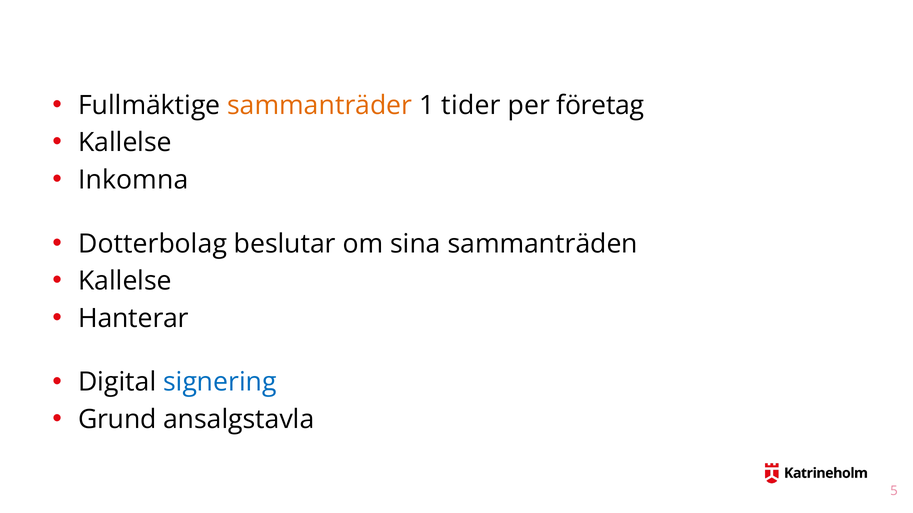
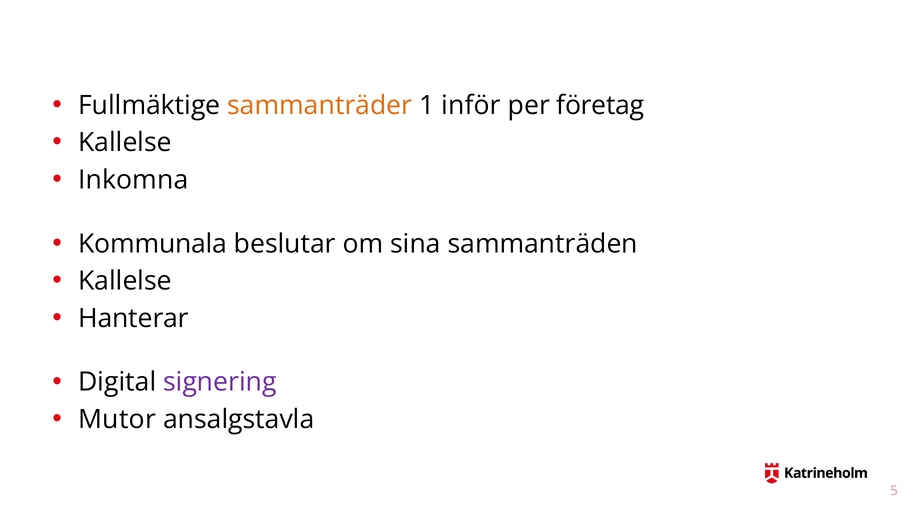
tider: tider -> inför (471, 105)
Dotterbolag: Dotterbolag -> Kommunala (153, 244)
signering colour: blue -> purple (220, 383)
Grund: Grund -> Mutor (117, 420)
